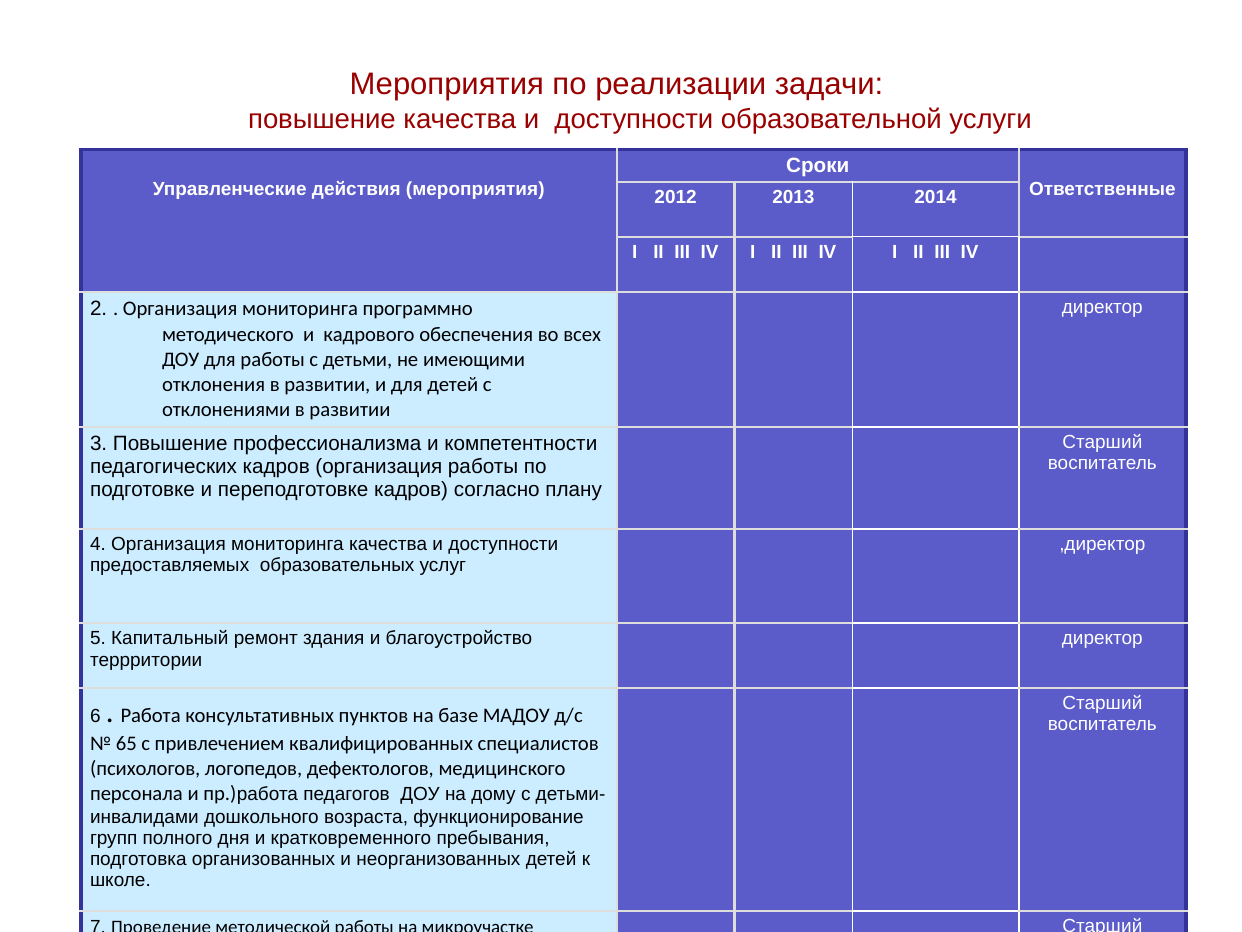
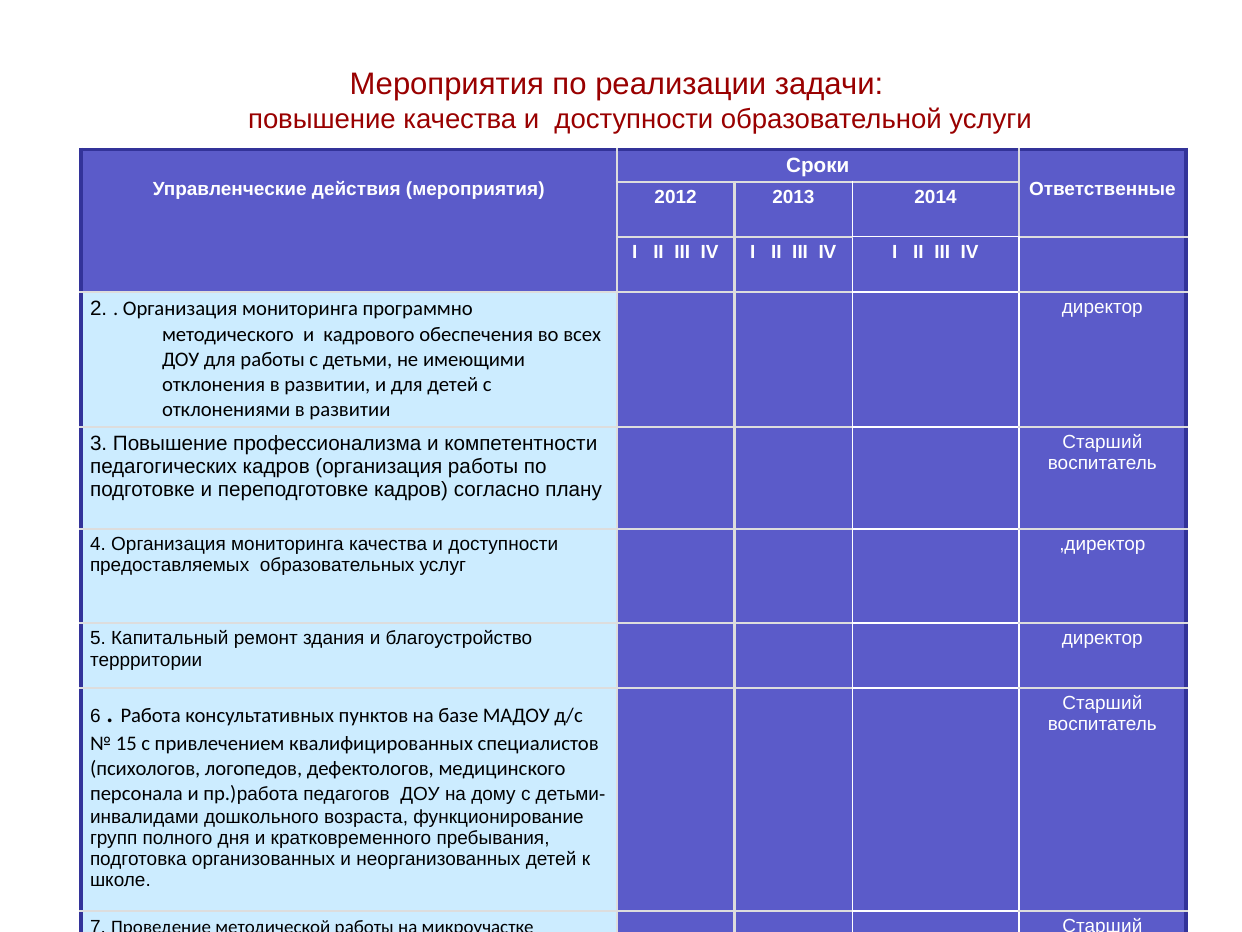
65: 65 -> 15 (126, 743)
